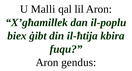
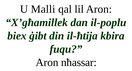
gendus: gendus -> nħassar (79, 62)
